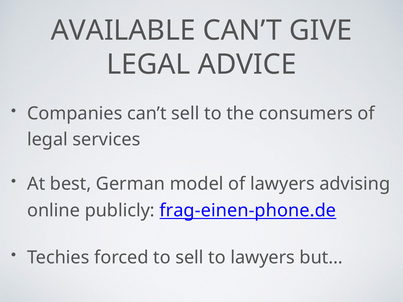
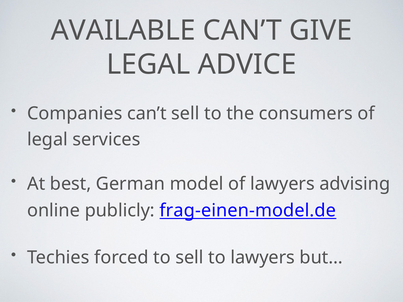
frag-einen-phone.de: frag-einen-phone.de -> frag-einen-model.de (248, 211)
